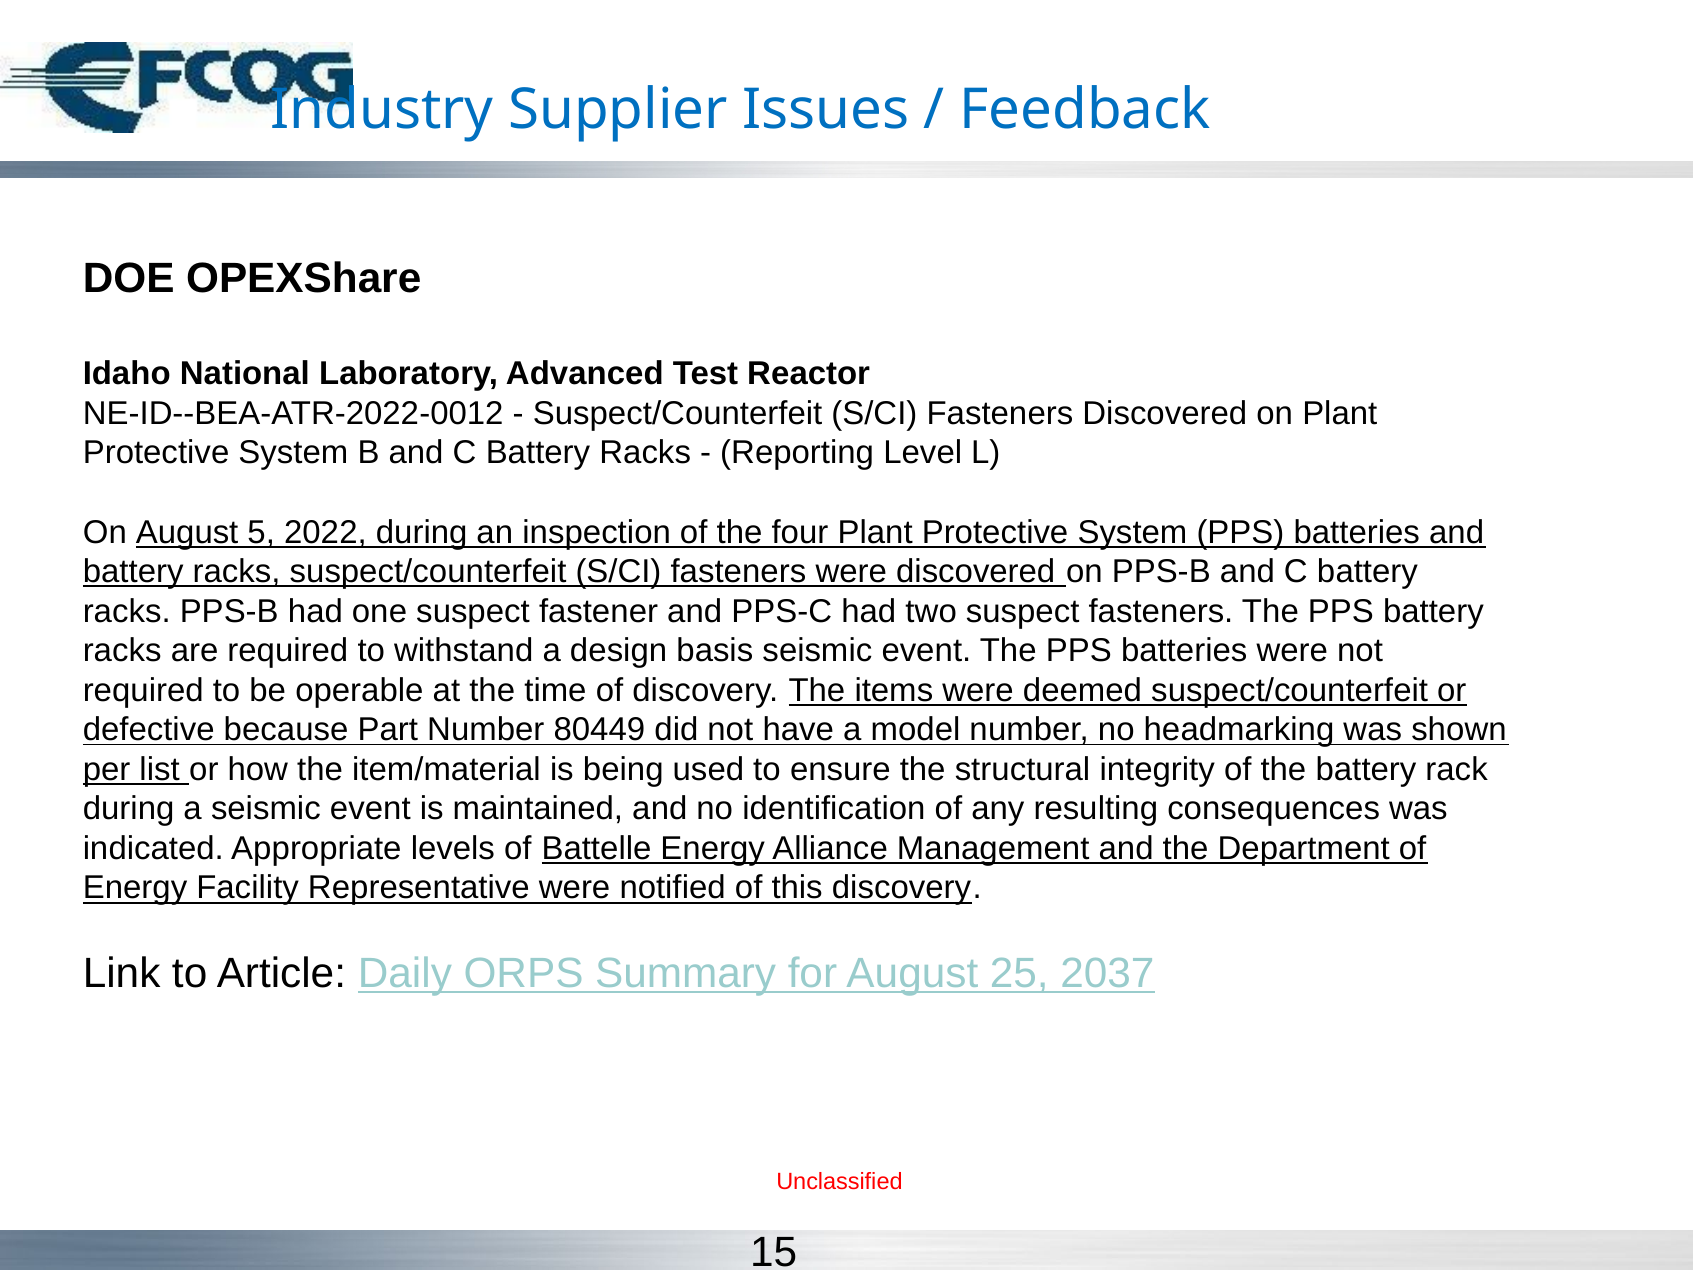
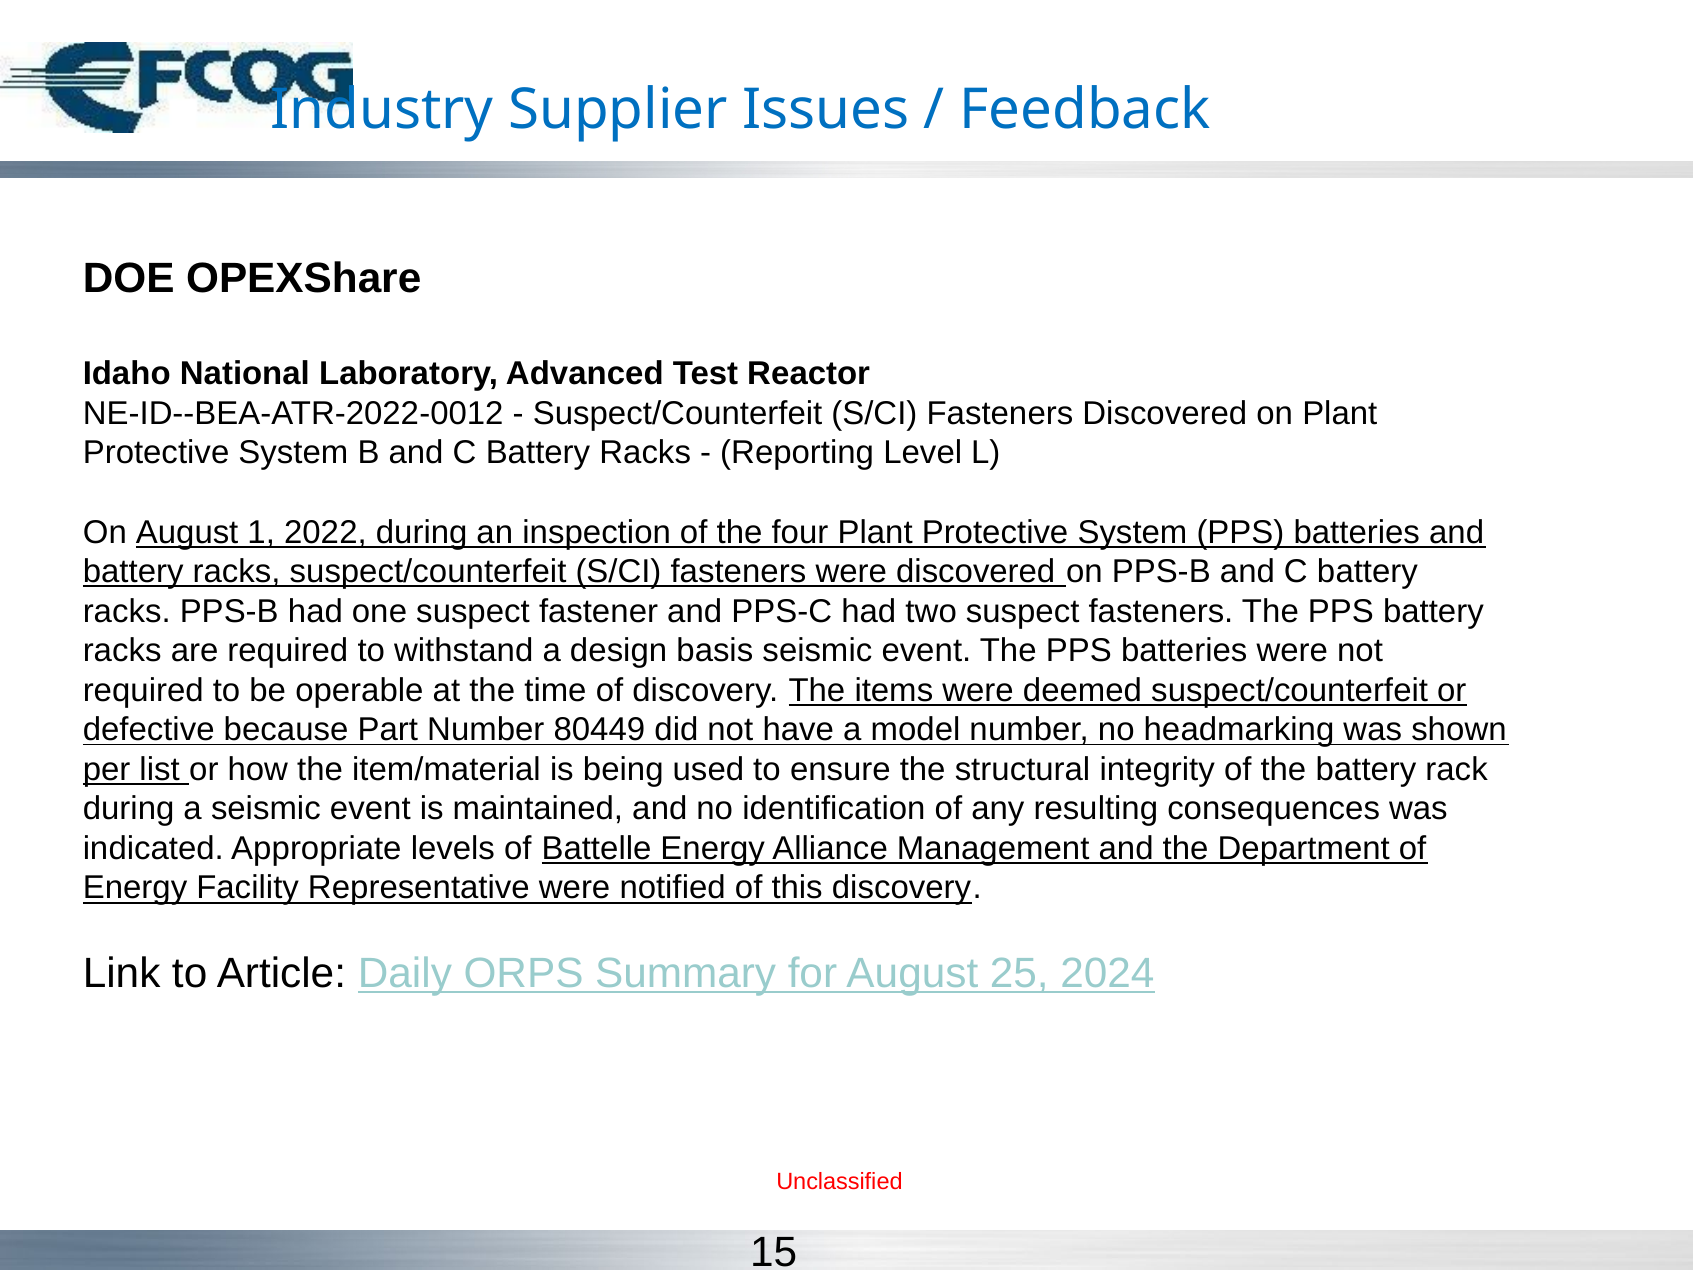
5: 5 -> 1 (261, 532)
2037: 2037 -> 2024 (1107, 973)
